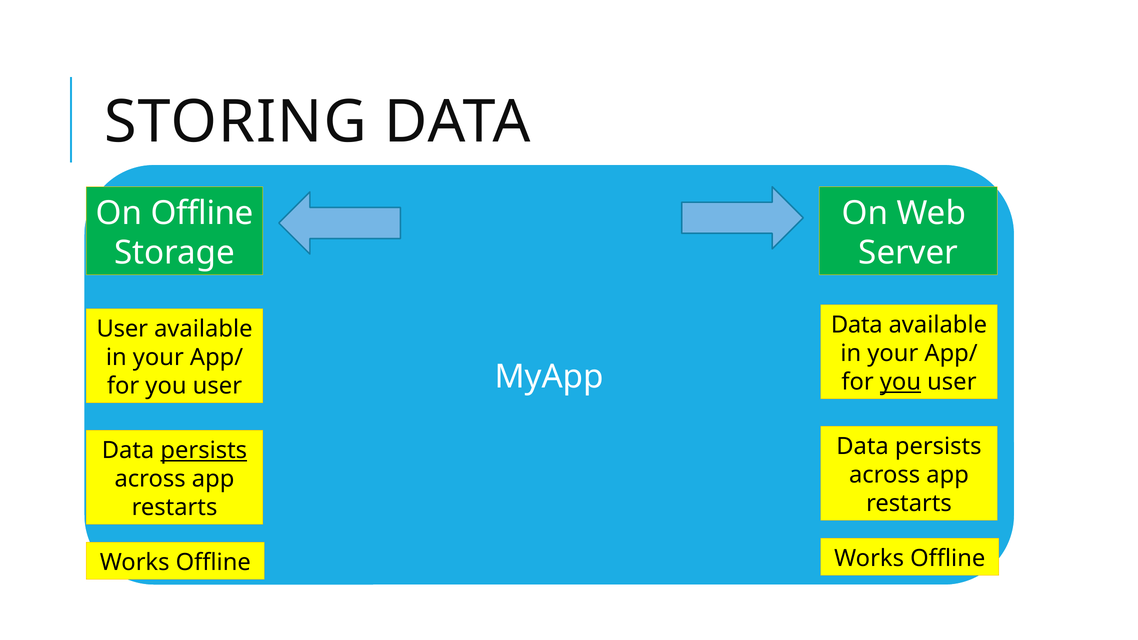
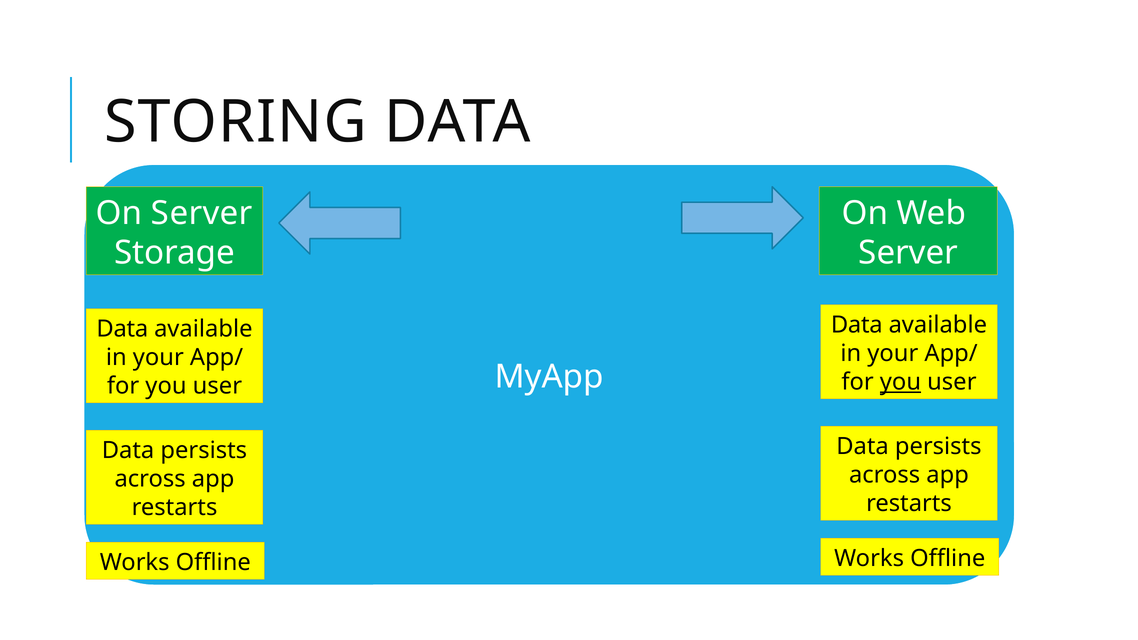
On Offline: Offline -> Server (202, 213)
User: User -> Data (122, 329)
persists underline: present -> none (204, 451)
